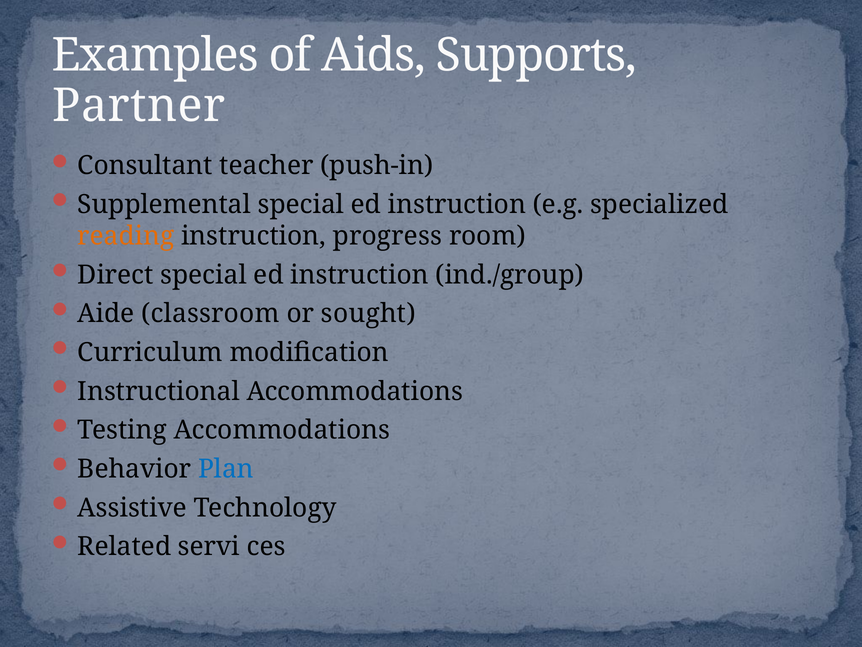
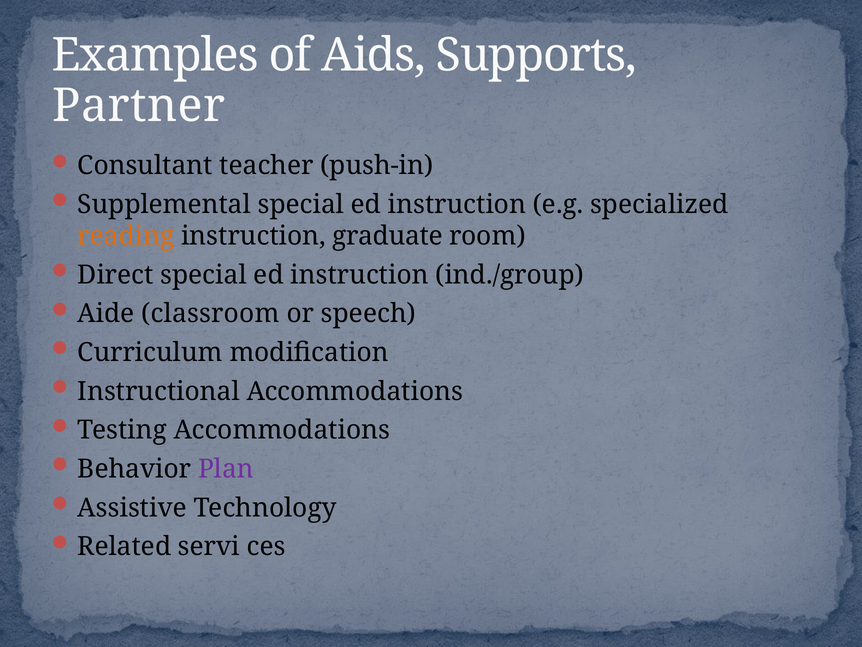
progress: progress -> graduate (388, 236)
sought: sought -> speech (368, 314)
Plan colour: blue -> purple (226, 469)
